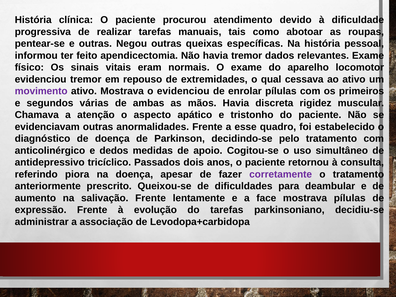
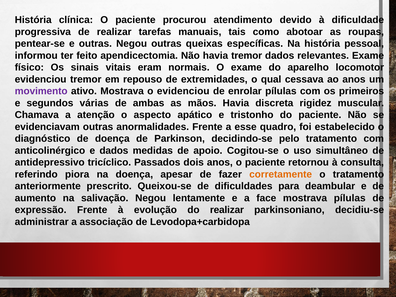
ao ativo: ativo -> anos (354, 79)
e dedos: dedos -> dados (114, 151)
corretamente colour: purple -> orange (281, 174)
salivação Frente: Frente -> Negou (151, 198)
do tarefas: tarefas -> realizar (227, 210)
